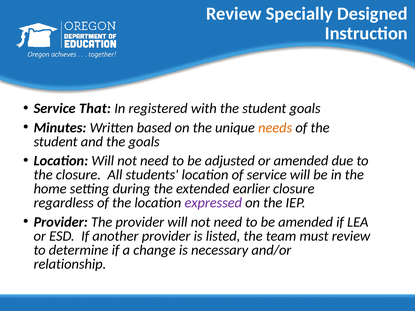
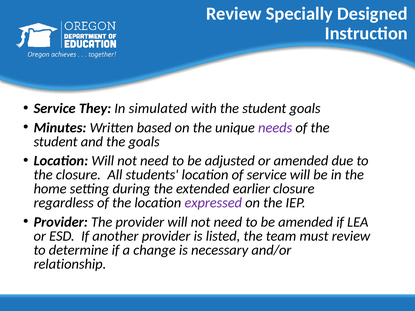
That: That -> They (95, 109)
registered: registered -> simulated (158, 109)
needs colour: orange -> purple (275, 128)
